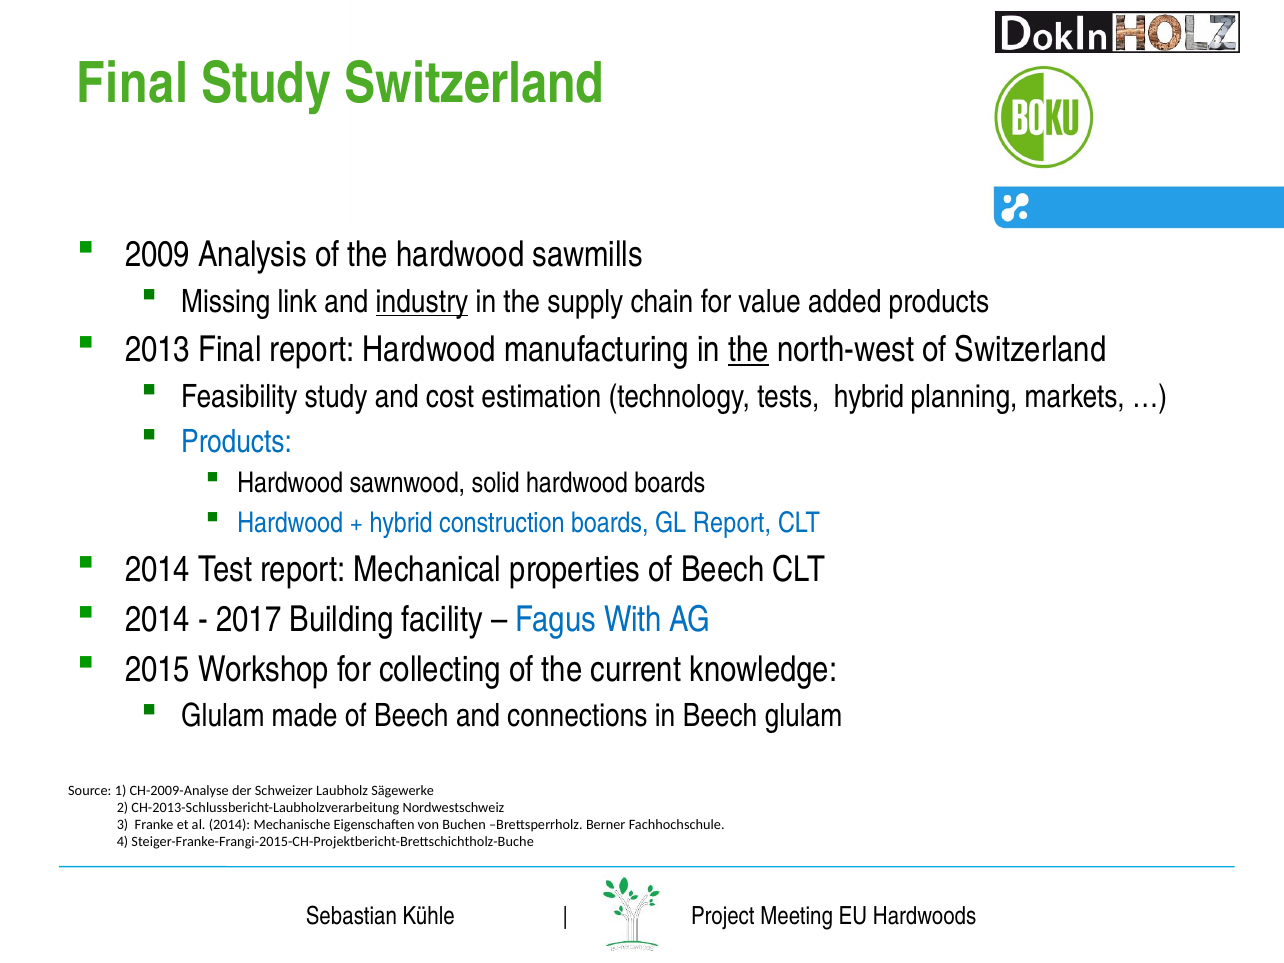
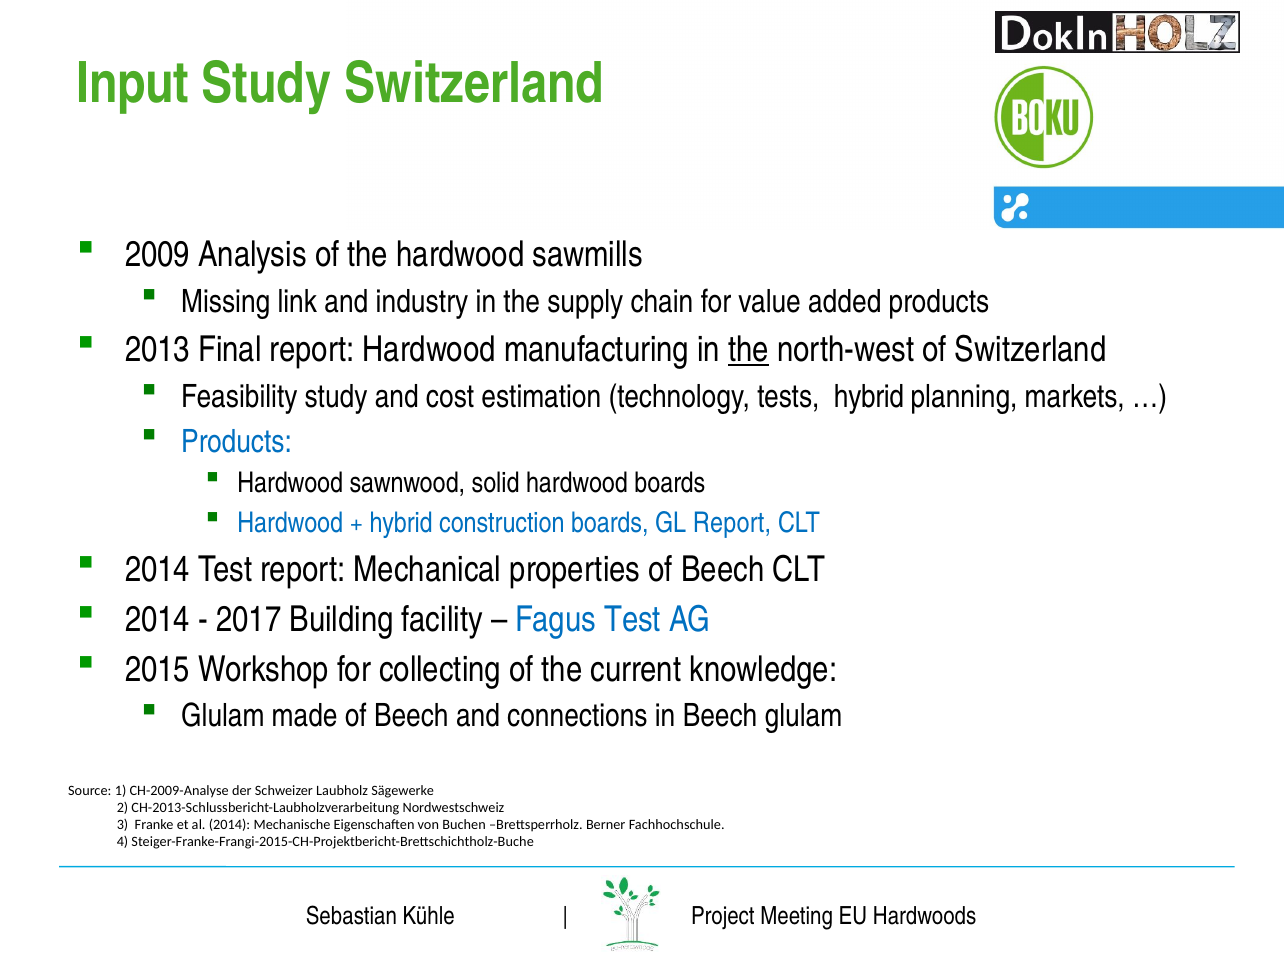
Final: Final -> Input (133, 83)
industry underline: present -> none (422, 302)
Fagus With: With -> Test (633, 619)
